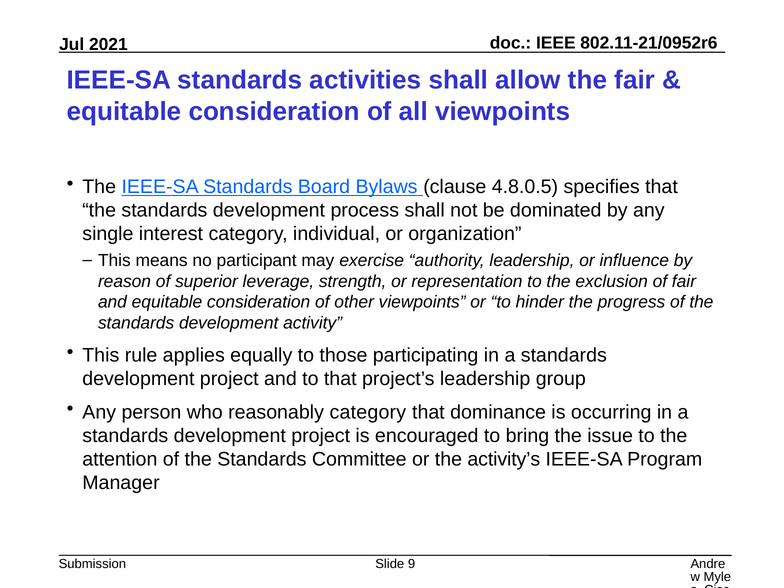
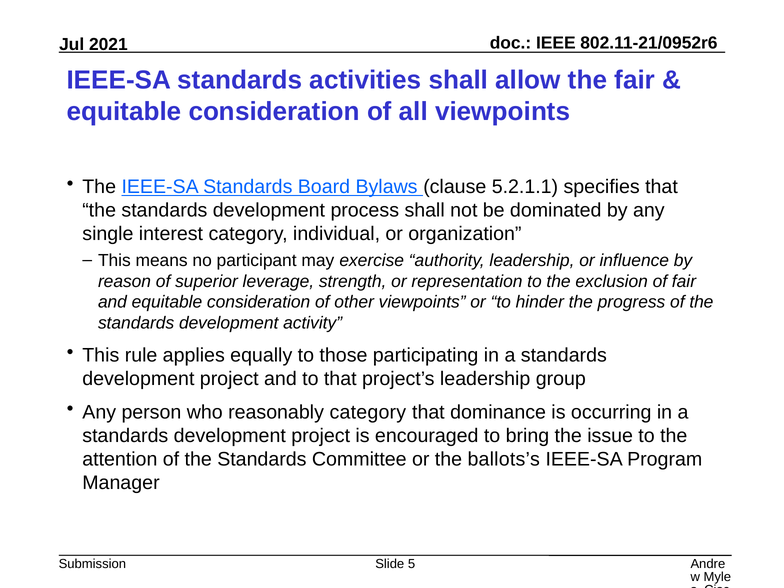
4.8.0.5: 4.8.0.5 -> 5.2.1.1 (525, 187)
activity’s: activity’s -> ballots’s (504, 459)
9: 9 -> 5 (412, 564)
